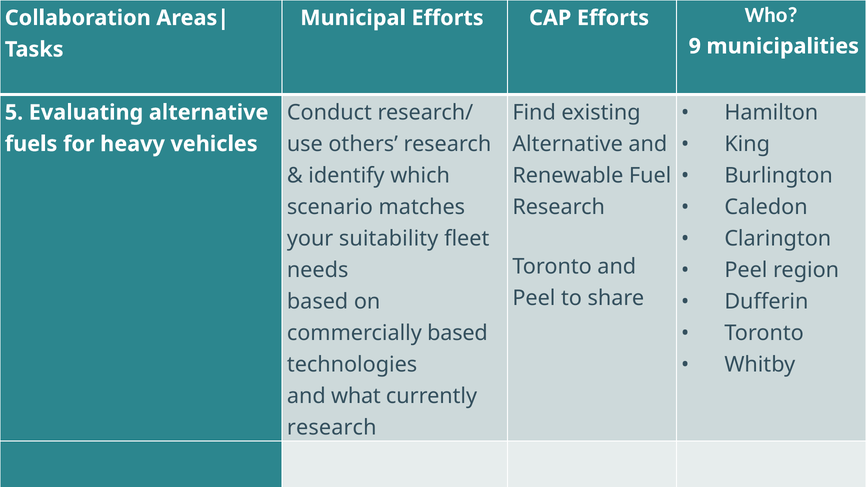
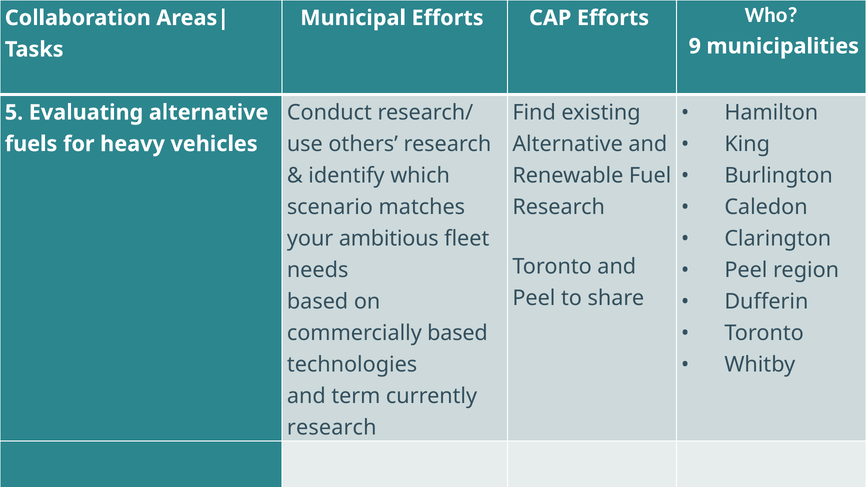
suitability: suitability -> ambitious (389, 239)
what: what -> term (356, 396)
